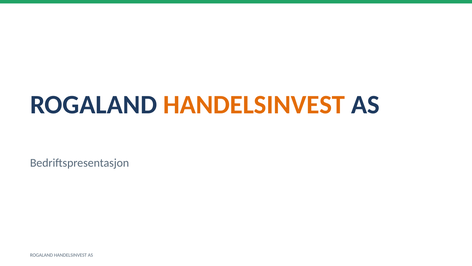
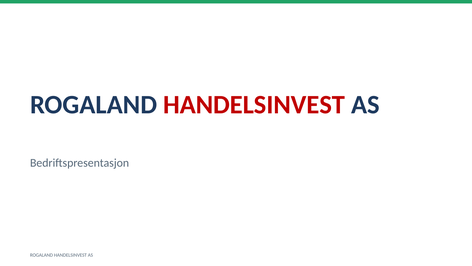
HANDELSINVEST colour: orange -> red (254, 105)
